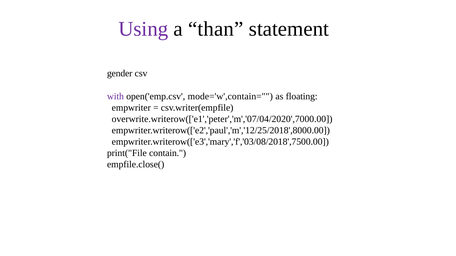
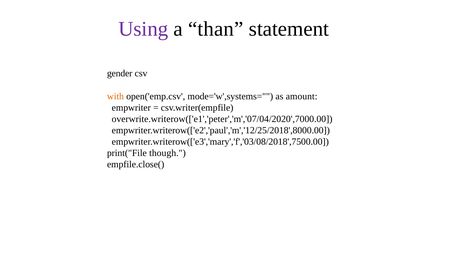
with colour: purple -> orange (115, 96)
mode='w',contain=: mode='w',contain= -> mode='w',systems= (230, 96)
floating: floating -> amount (302, 96)
contain: contain -> though (168, 153)
